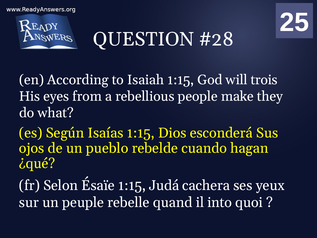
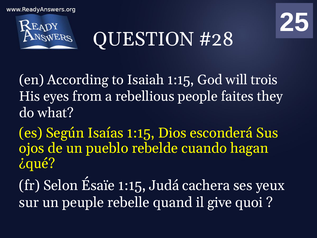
make: make -> faites (237, 96)
into: into -> give (220, 202)
